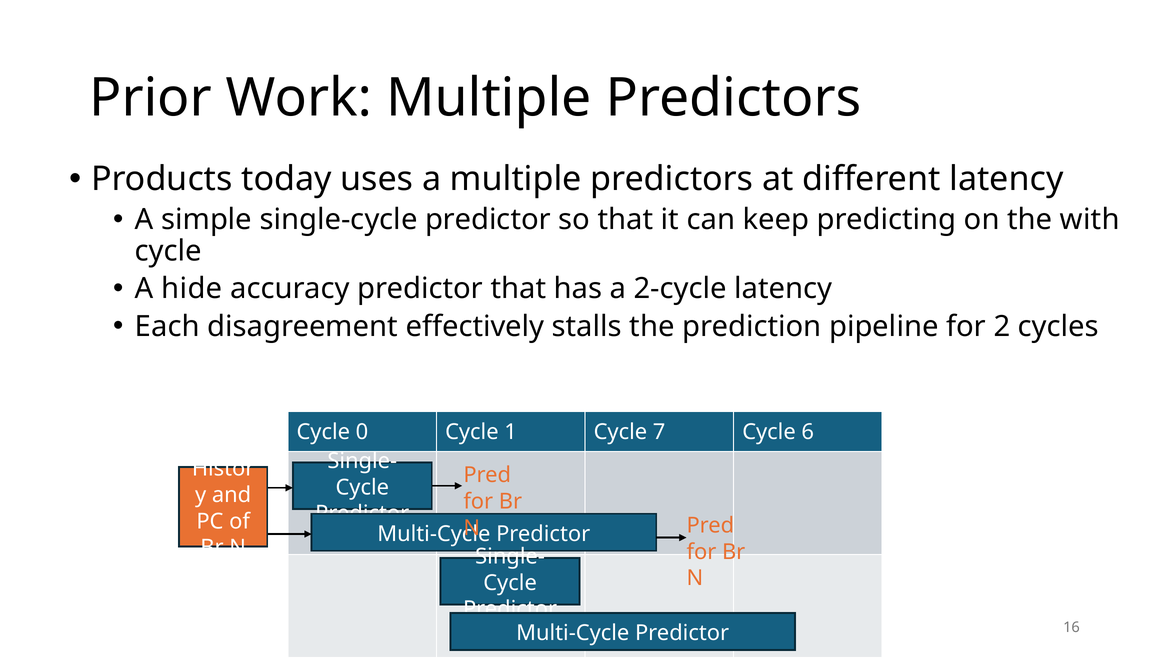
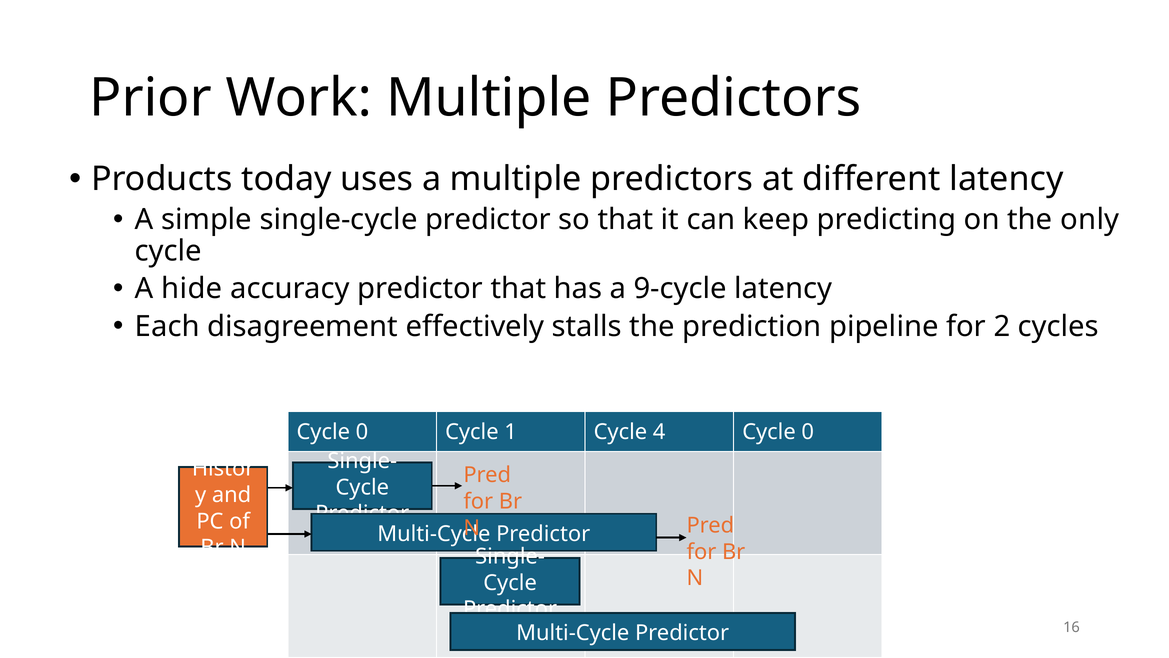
with: with -> only (1090, 219)
2-cycle: 2-cycle -> 9-cycle (680, 289)
7: 7 -> 4 (659, 432)
6: 6 -> 0 (808, 432)
